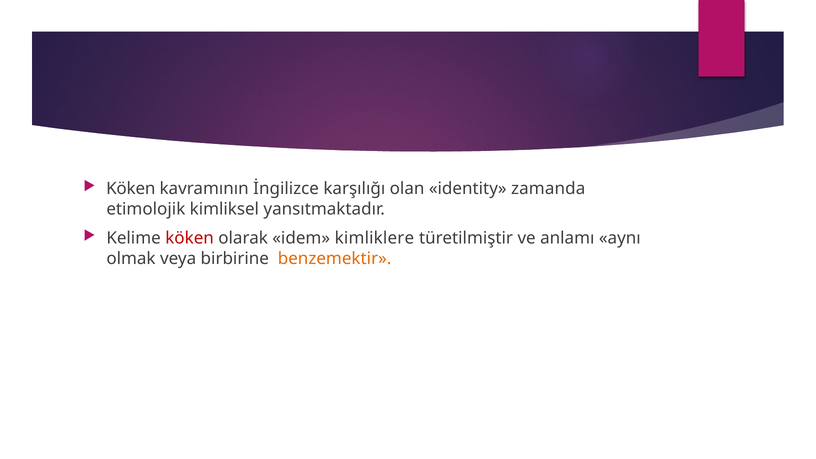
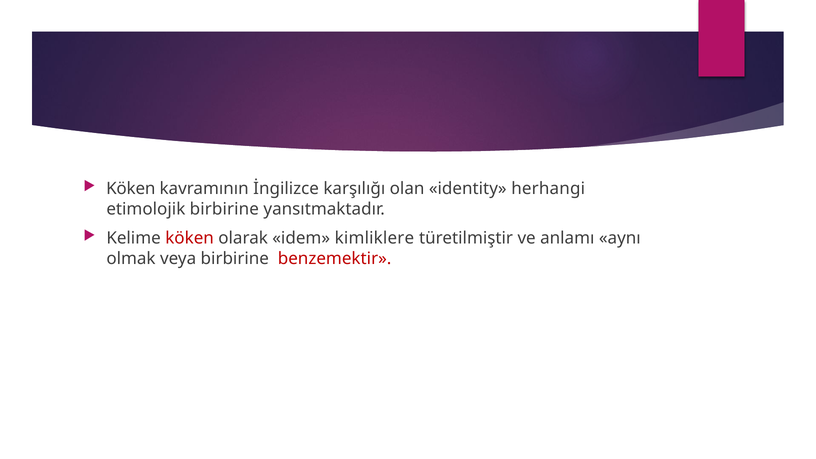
zamanda: zamanda -> herhangi (548, 189)
etimolojik kimliksel: kimliksel -> birbirine (224, 209)
benzemektir colour: orange -> red (335, 258)
